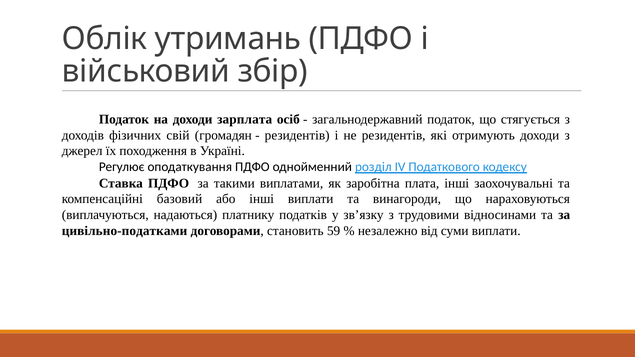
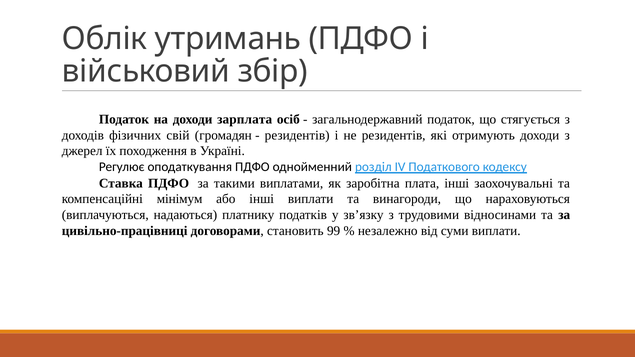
базовий: базовий -> мінімум (180, 199)
цивільно-податками: цивільно-податками -> цивільно-працівниці (125, 231)
59: 59 -> 99 (334, 231)
